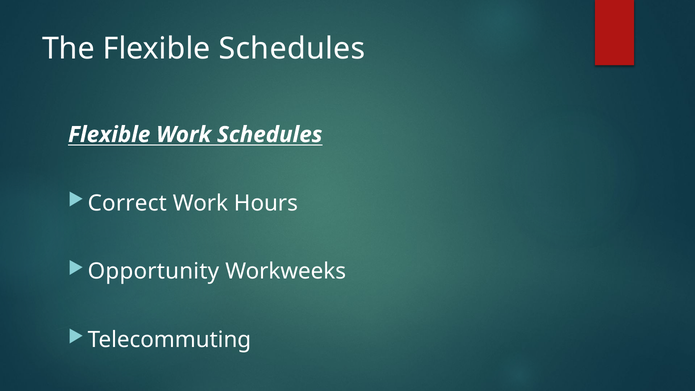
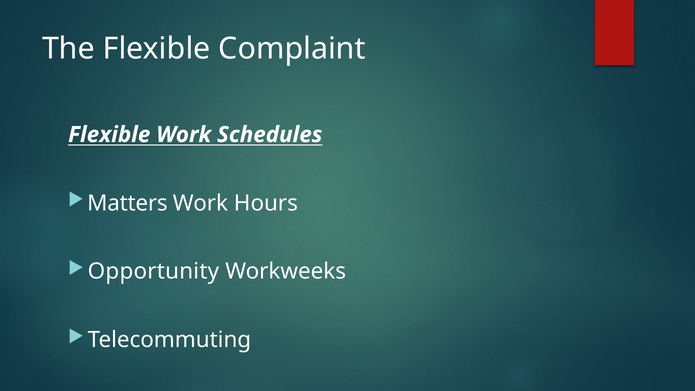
Flexible Schedules: Schedules -> Complaint (292, 49)
Correct: Correct -> Matters (127, 203)
